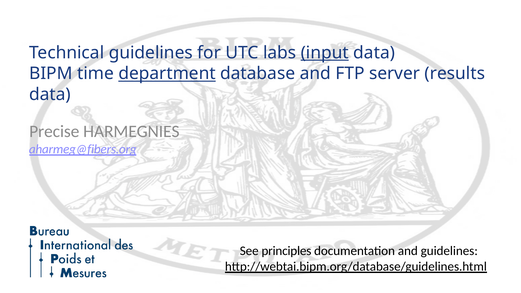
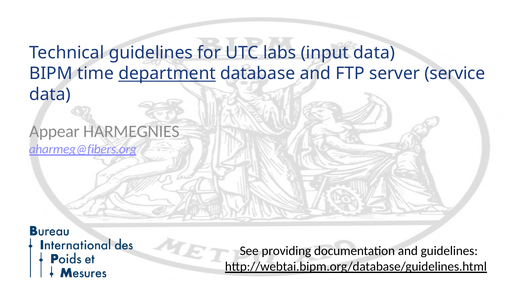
input underline: present -> none (325, 53)
results: results -> service (455, 74)
Precise: Precise -> Appear (54, 131)
principles: principles -> providing (286, 251)
